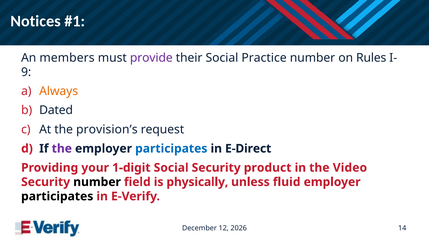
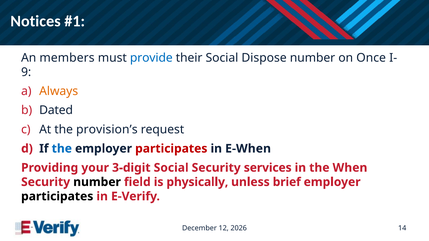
provide colour: purple -> blue (151, 58)
Practice: Practice -> Dispose (264, 58)
Rules: Rules -> Once (371, 58)
the colour: purple -> blue (62, 149)
participates colour: blue -> red (171, 149)
E-Direct: E-Direct -> E-When (248, 149)
1-digit: 1-digit -> 3-digit (131, 168)
product: product -> services (268, 168)
Video: Video -> When (350, 168)
fluid: fluid -> brief (287, 182)
